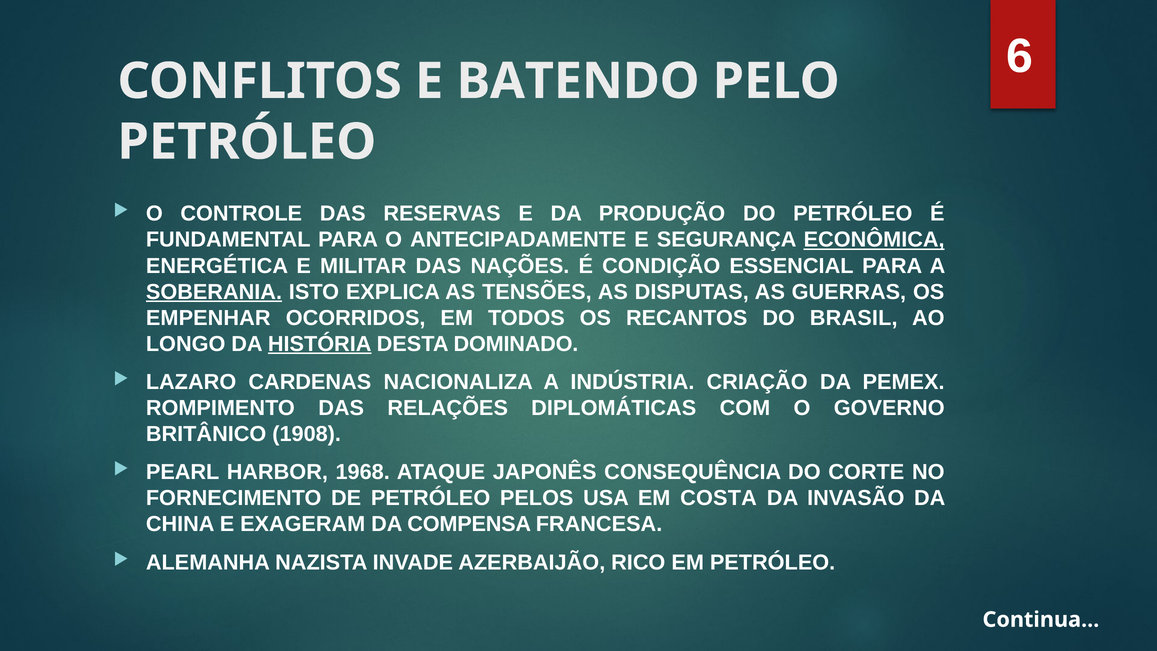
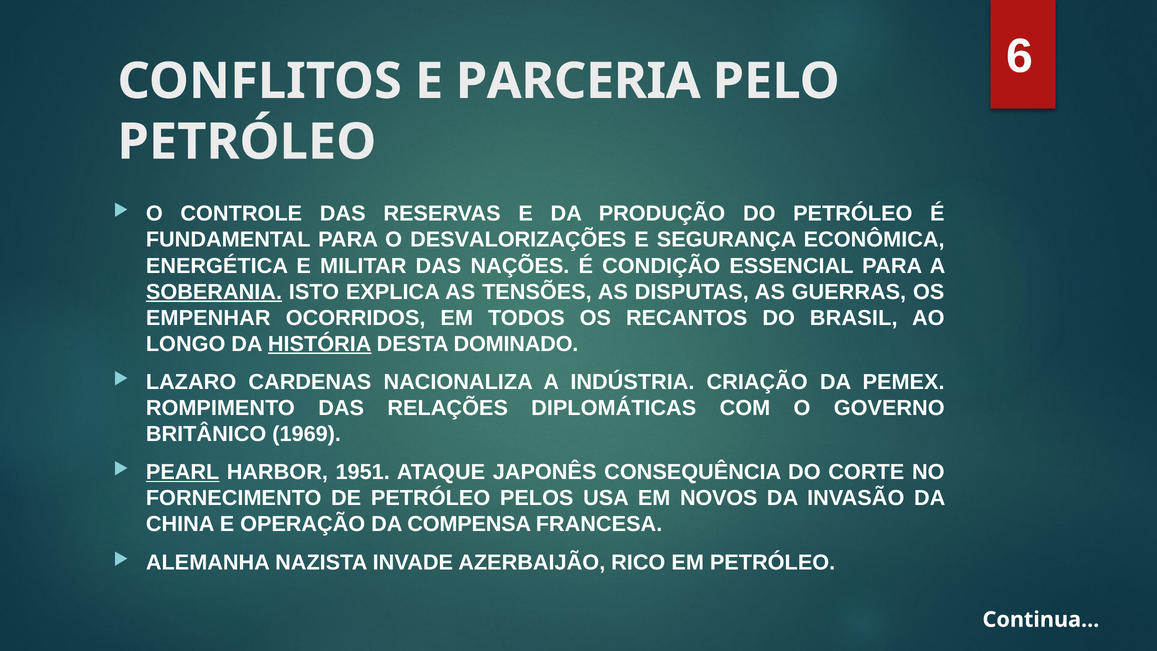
BATENDO: BATENDO -> PARCERIA (578, 81)
ANTECIPADAMENTE: ANTECIPADAMENTE -> DESVALORIZAÇÕES (518, 240)
ECONÔMICA underline: present -> none (874, 240)
1908: 1908 -> 1969 (307, 434)
PEARL underline: none -> present (183, 472)
1968: 1968 -> 1951 (363, 472)
COSTA: COSTA -> NOVOS (719, 498)
EXAGERAM: EXAGERAM -> OPERAÇÃO (303, 524)
